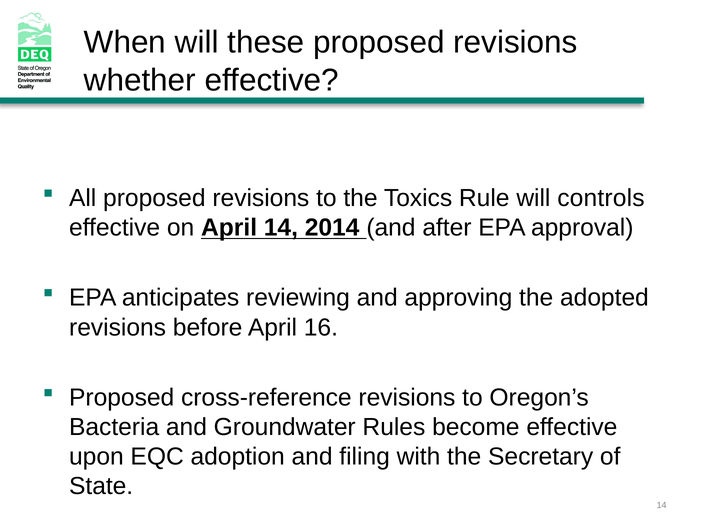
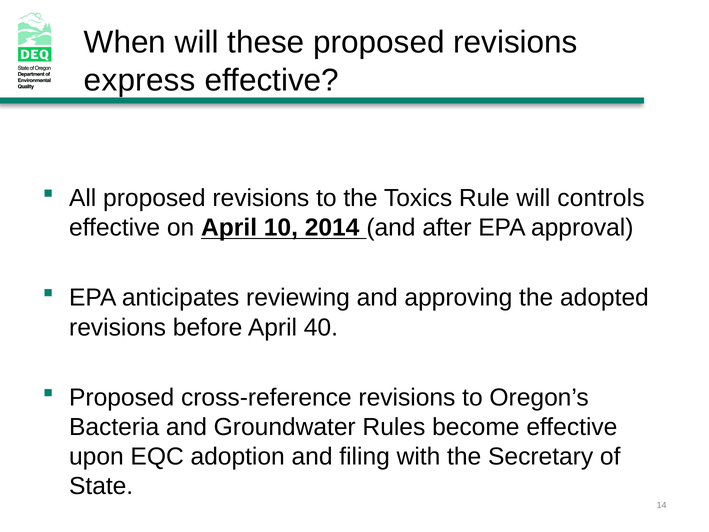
whether: whether -> express (140, 80)
April 14: 14 -> 10 (281, 228)
16: 16 -> 40 (321, 327)
